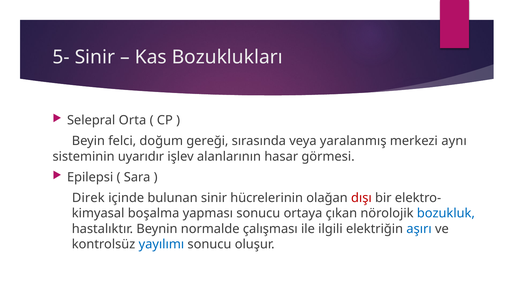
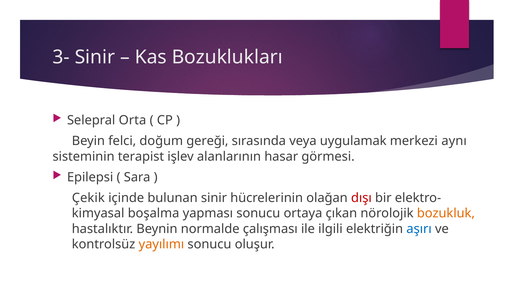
5-: 5- -> 3- (61, 57)
yaralanmış: yaralanmış -> uygulamak (353, 141)
uyarıdır: uyarıdır -> terapist (141, 156)
Direk: Direk -> Çekik (88, 198)
bozukluk colour: blue -> orange (446, 213)
yayılımı colour: blue -> orange (161, 244)
